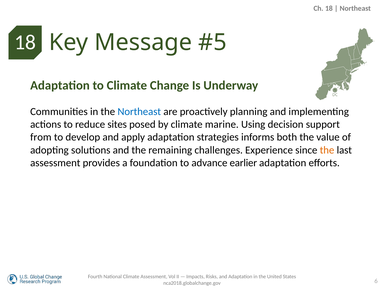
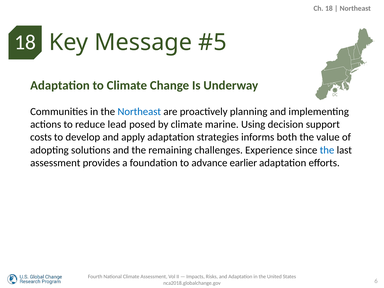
sites: sites -> lead (117, 124)
from: from -> costs (41, 137)
the colour: orange -> blue (327, 150)
